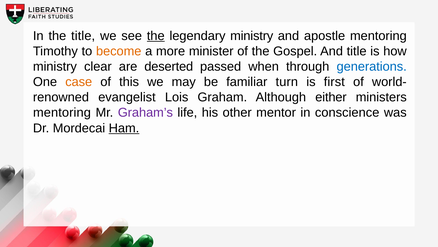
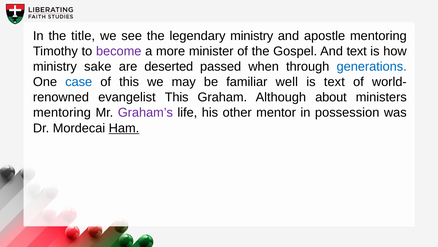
the underline: present -> none (156, 36)
become colour: orange -> purple (119, 51)
title: title -> text (357, 51)
clear: clear -> sake (98, 66)
case colour: orange -> blue (79, 82)
turn: turn -> well (287, 82)
is first: first -> text (334, 82)
evangelist Lois: Lois -> This (177, 97)
either: either -> about (331, 97)
in conscience: conscience -> possession (347, 112)
